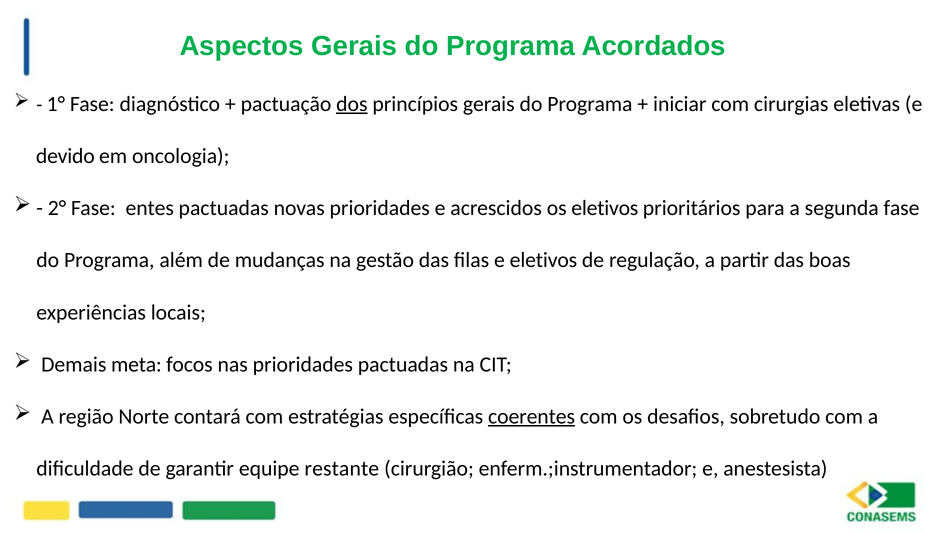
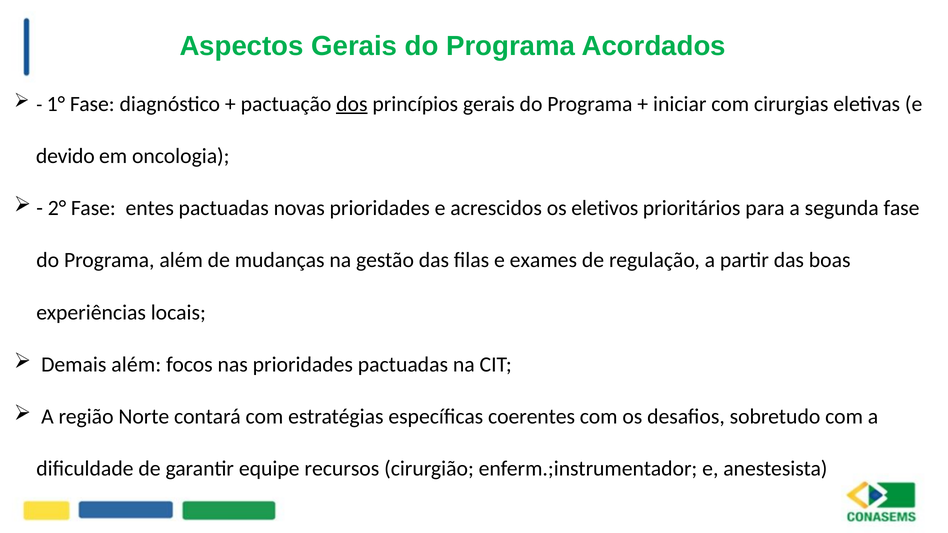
e eletivos: eletivos -> exames (543, 260)
Demais meta: meta -> além (136, 365)
coerentes underline: present -> none (532, 417)
restante: restante -> recursos (342, 469)
